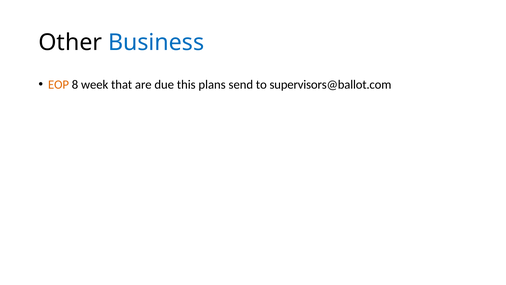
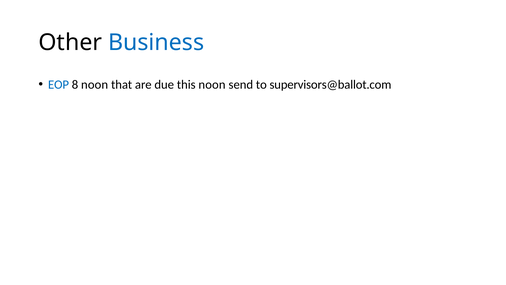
EOP colour: orange -> blue (59, 84)
8 week: week -> noon (95, 84)
this plans: plans -> noon (212, 84)
